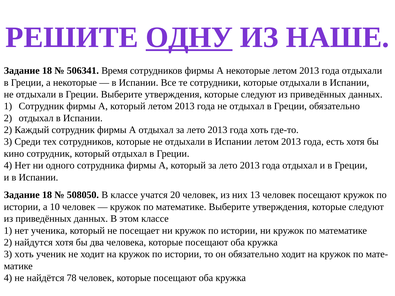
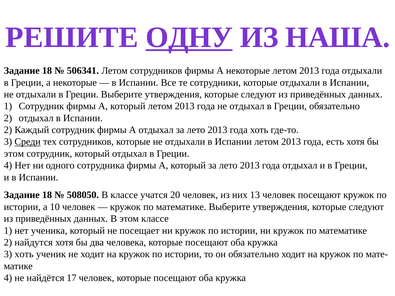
НАШЕ: НАШЕ -> НАША (338, 37)
506341 Время: Время -> Летом (115, 71)
Среди underline: none -> present (28, 142)
кино: кино -> этом (14, 154)
78: 78 -> 17 (72, 278)
